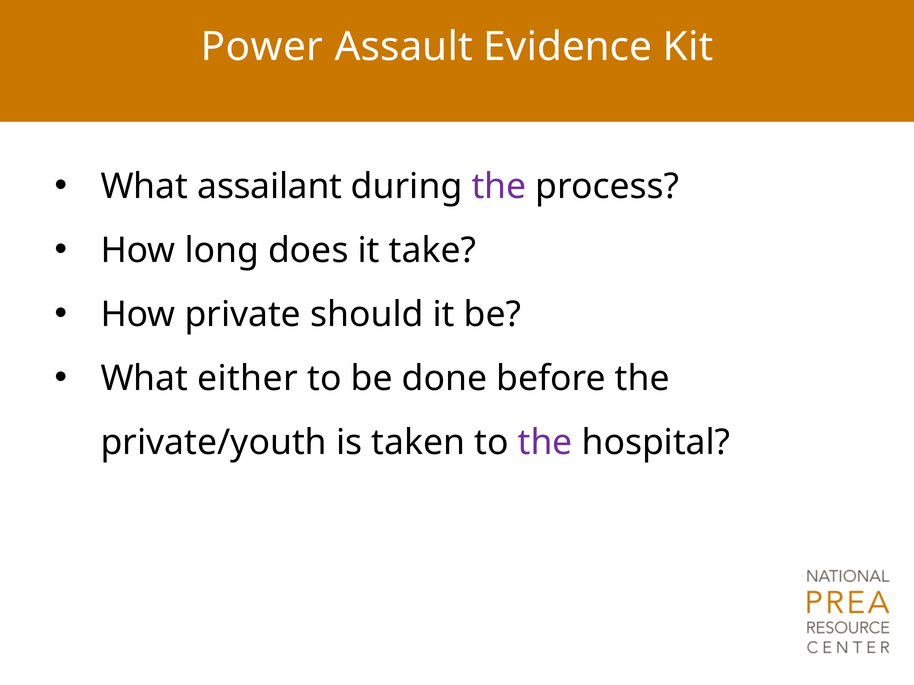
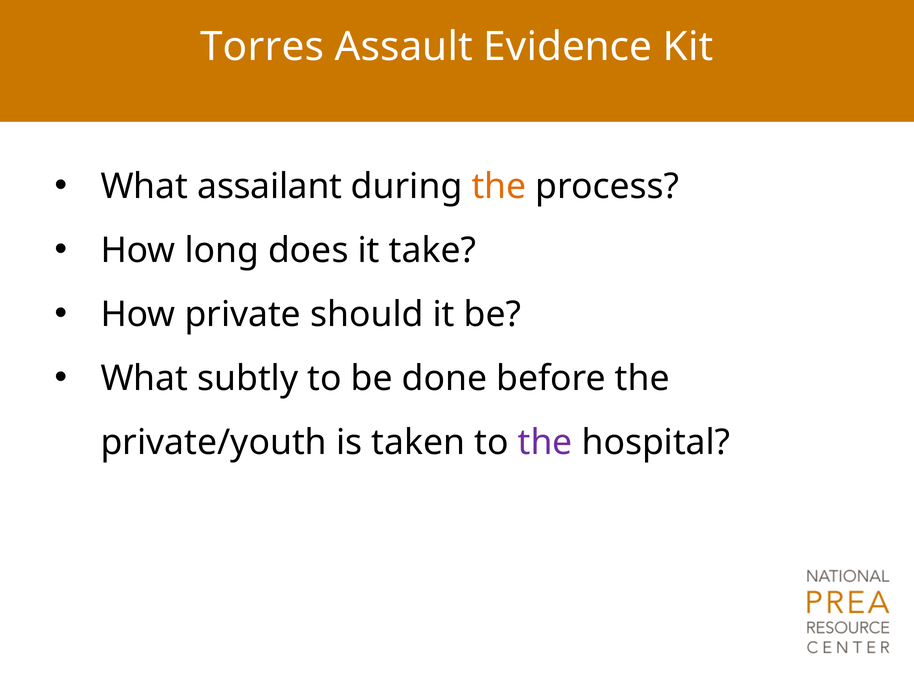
Power: Power -> Torres (262, 47)
the colour: purple -> orange (499, 187)
either: either -> subtly (248, 379)
